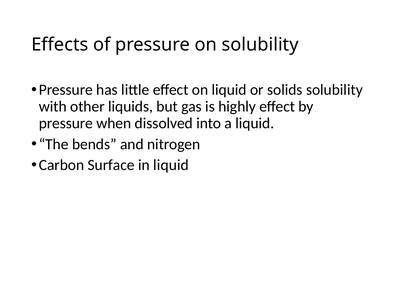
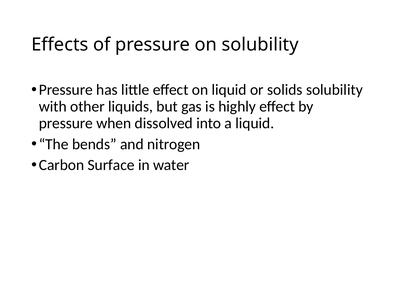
in liquid: liquid -> water (171, 165)
